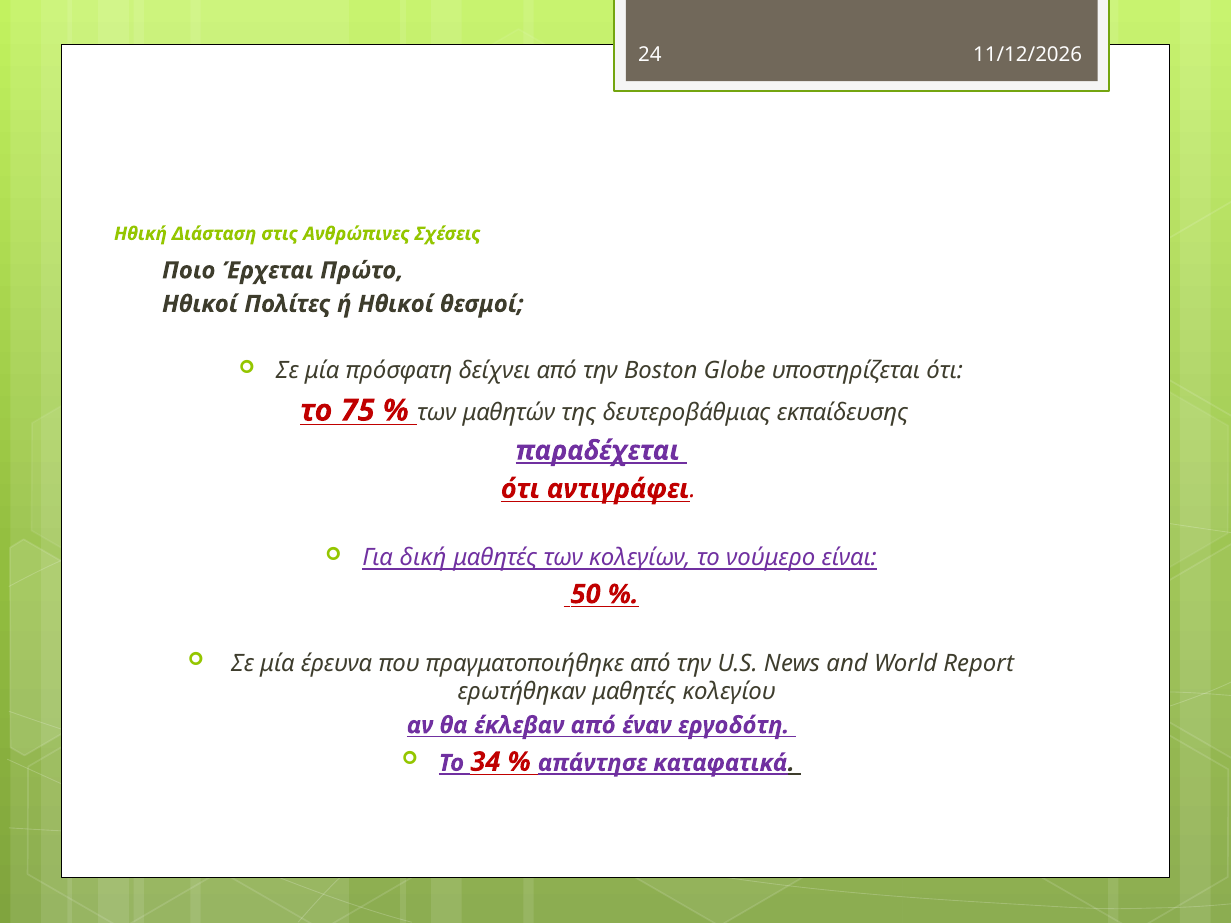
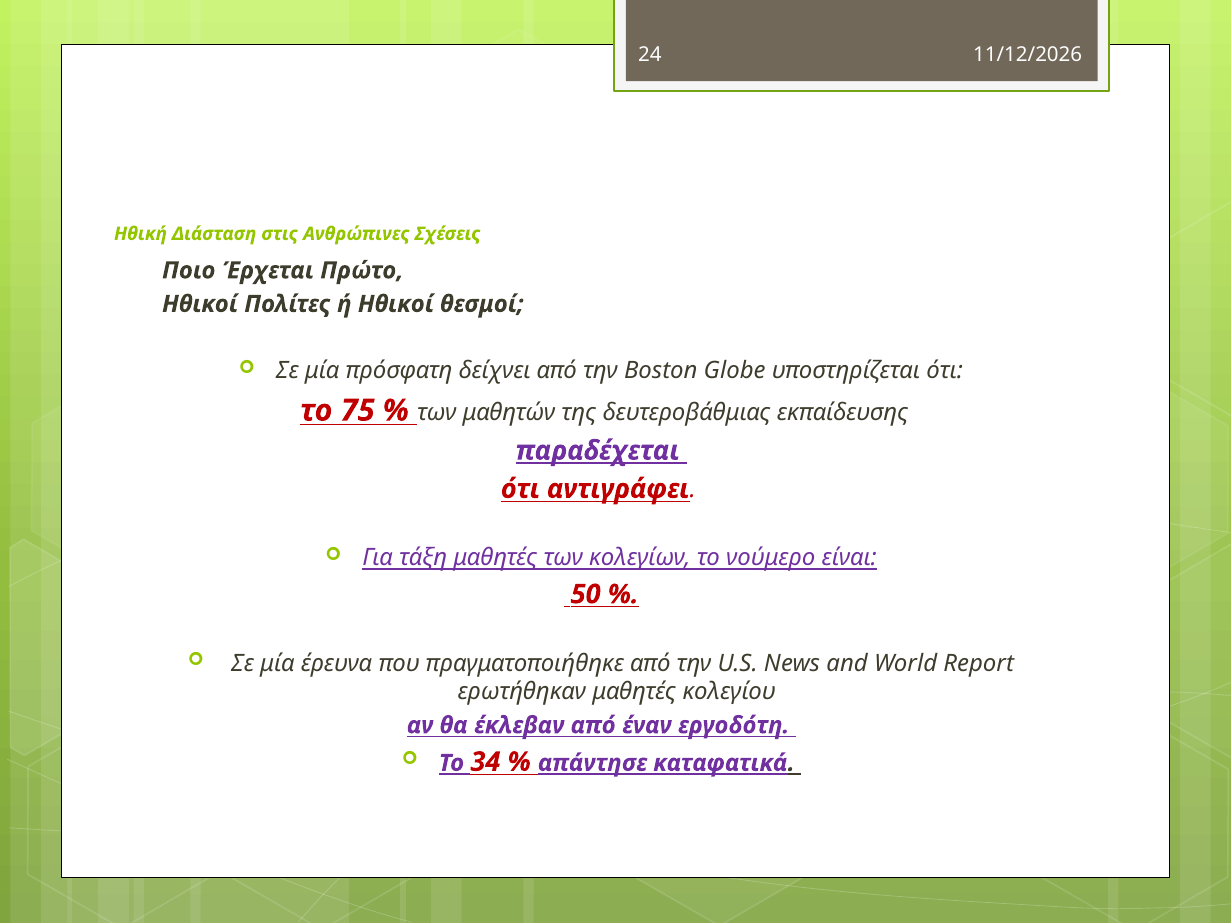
δική: δική -> τάξη (423, 558)
